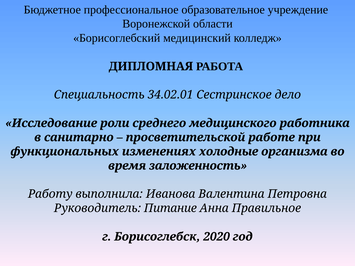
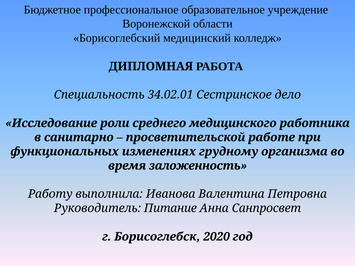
холодные: холодные -> грудному (229, 152)
Правильное: Правильное -> Санпросвет (266, 208)
